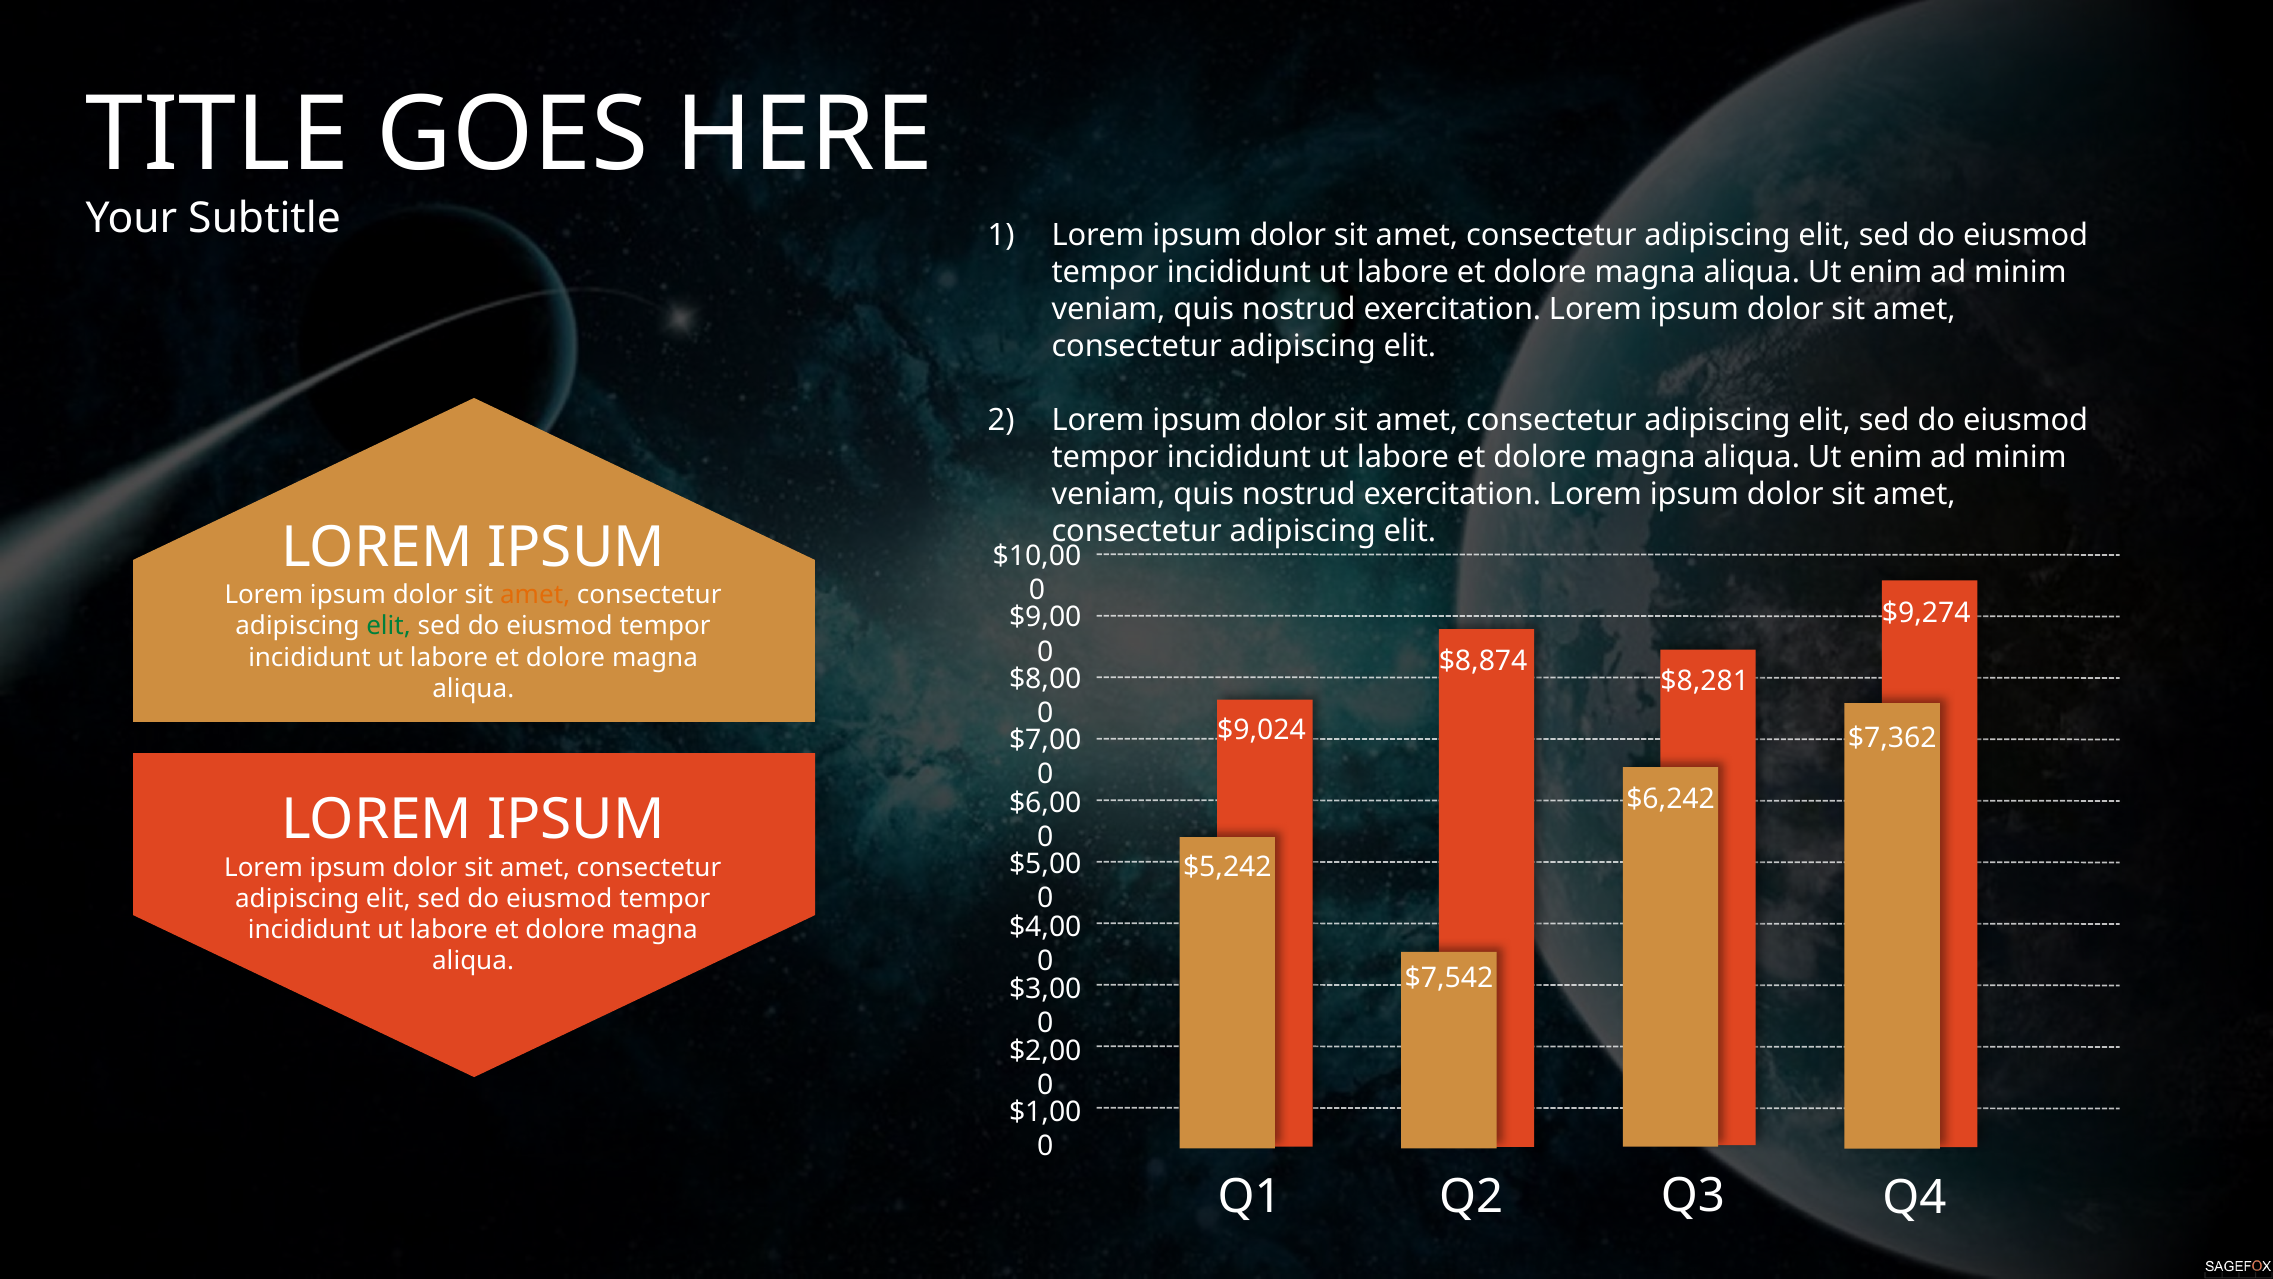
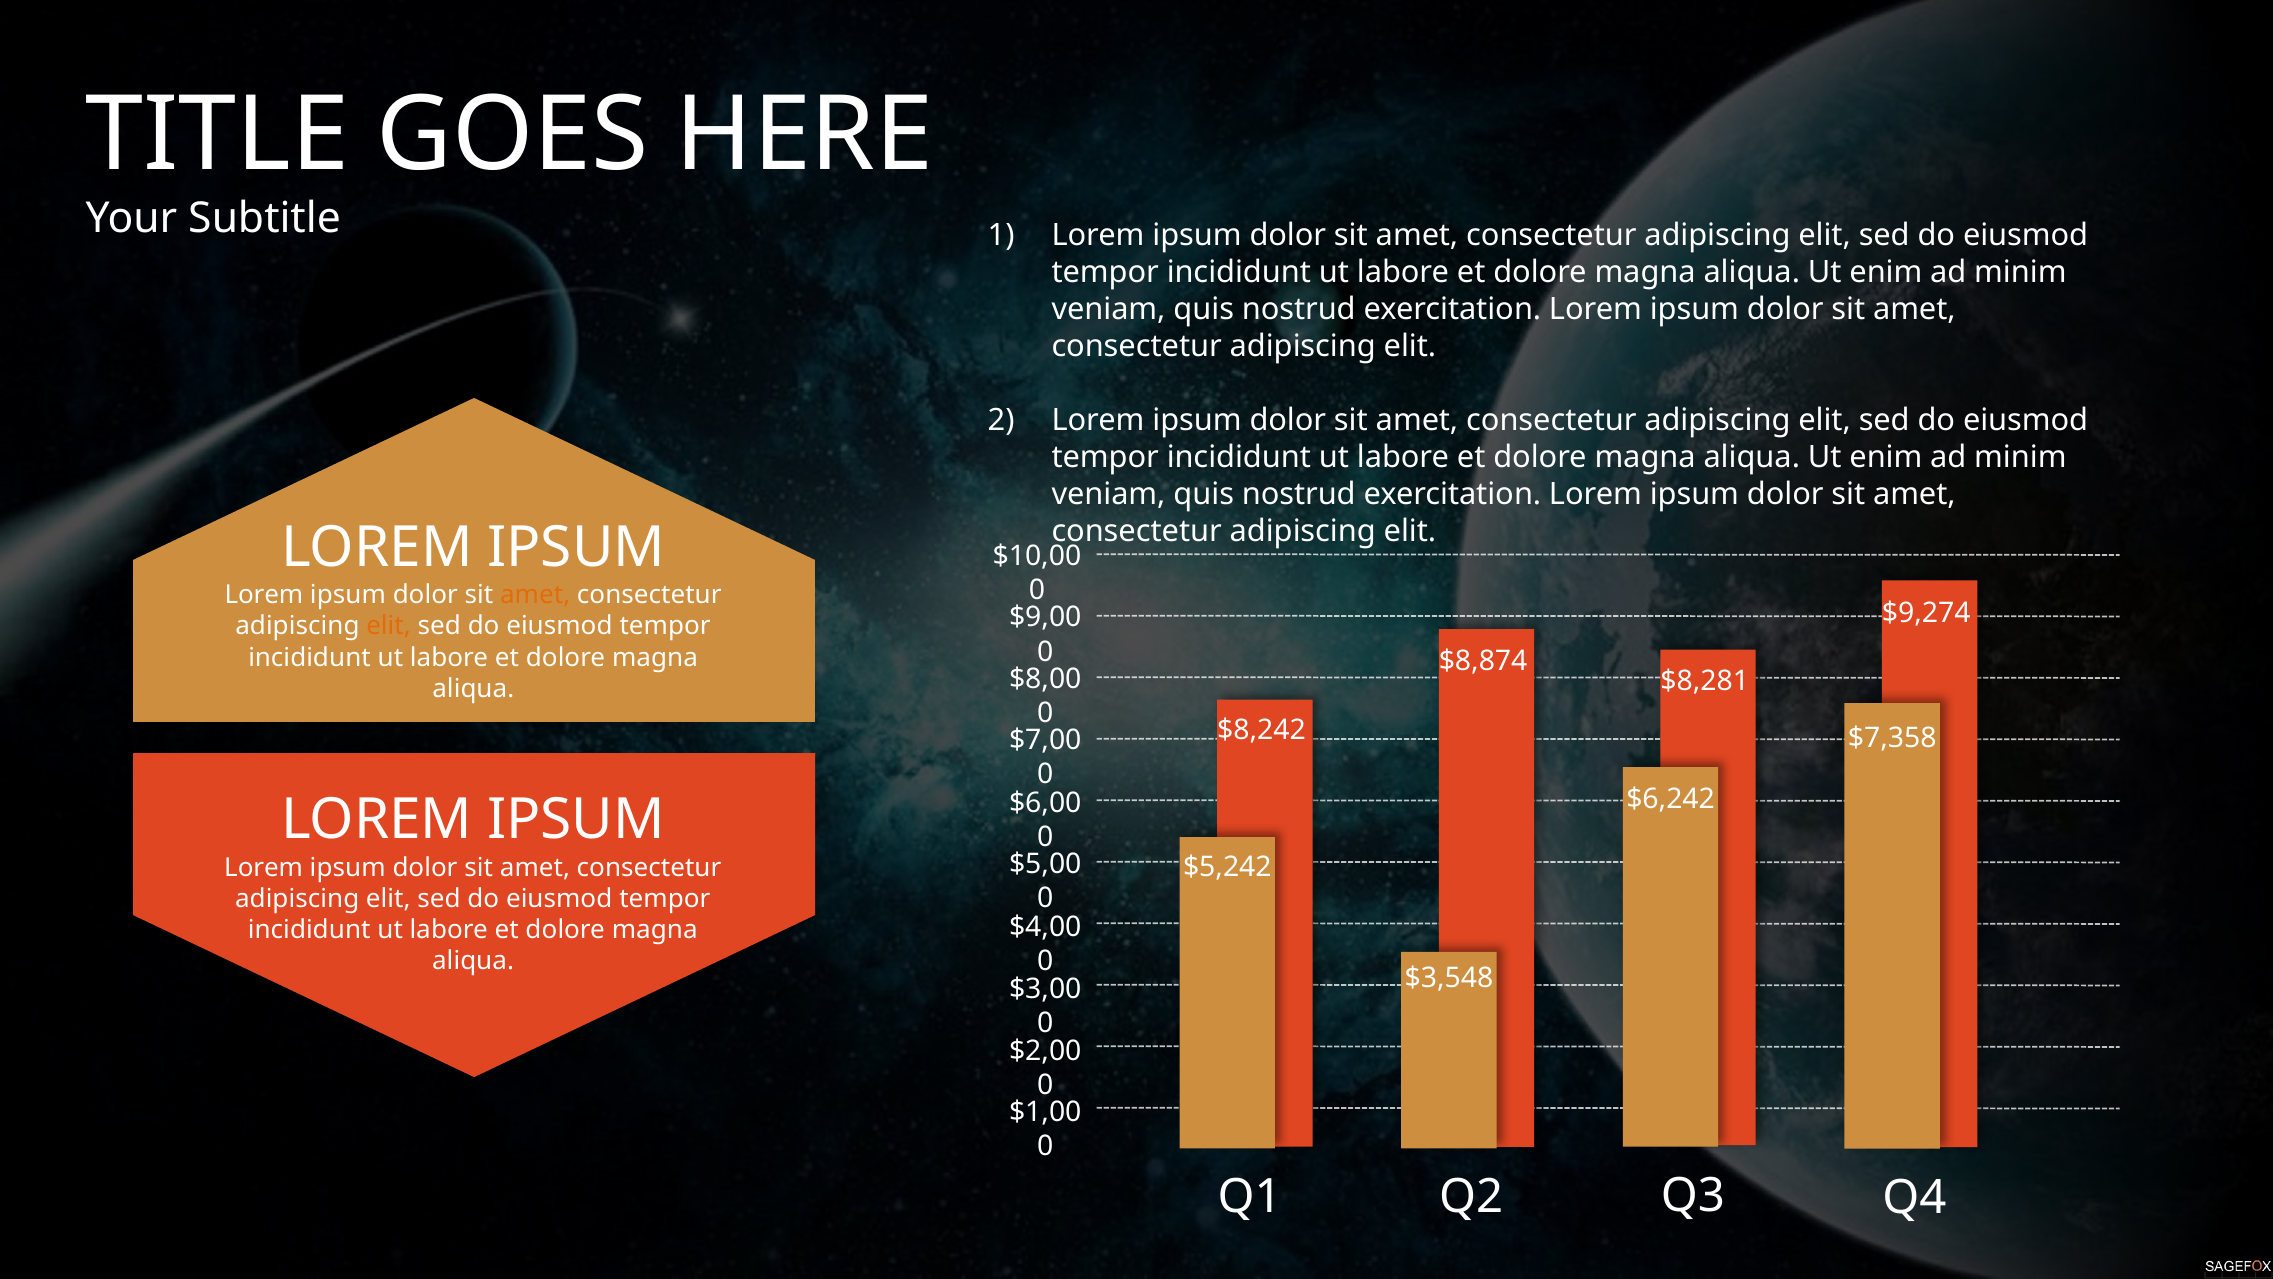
elit colour: green -> orange (389, 626)
$9,024: $9,024 -> $8,242 (1261, 729)
$7,362: $7,362 -> $7,358 (1892, 737)
$7,542: $7,542 -> $3,548 (1449, 977)
